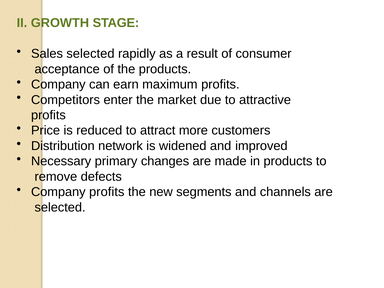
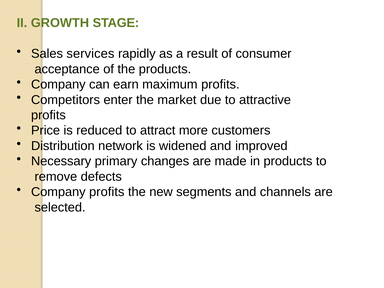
Sales selected: selected -> services (90, 54)
